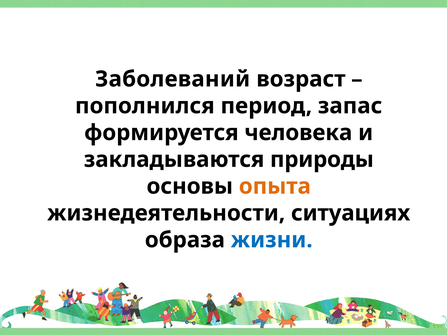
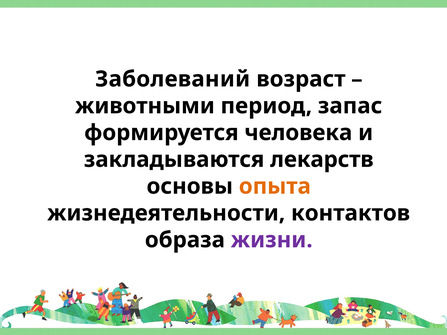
пополнился: пополнился -> животными (145, 106)
природы: природы -> лекарств (322, 160)
ситуациях: ситуациях -> контактов (351, 213)
жизни colour: blue -> purple (272, 240)
